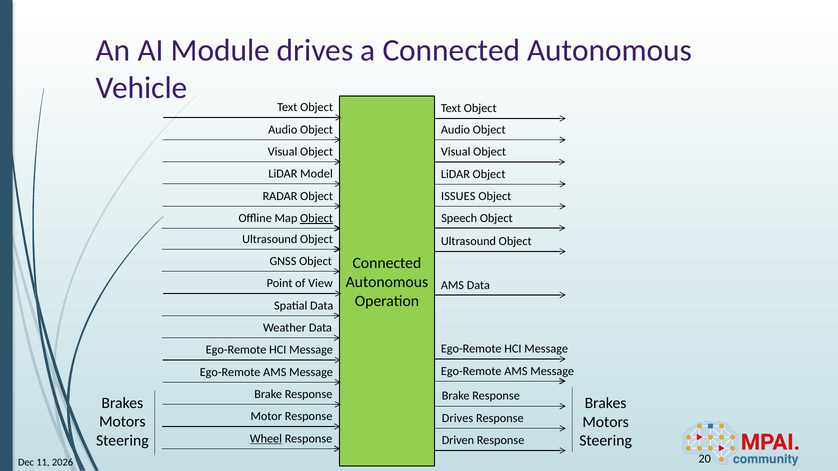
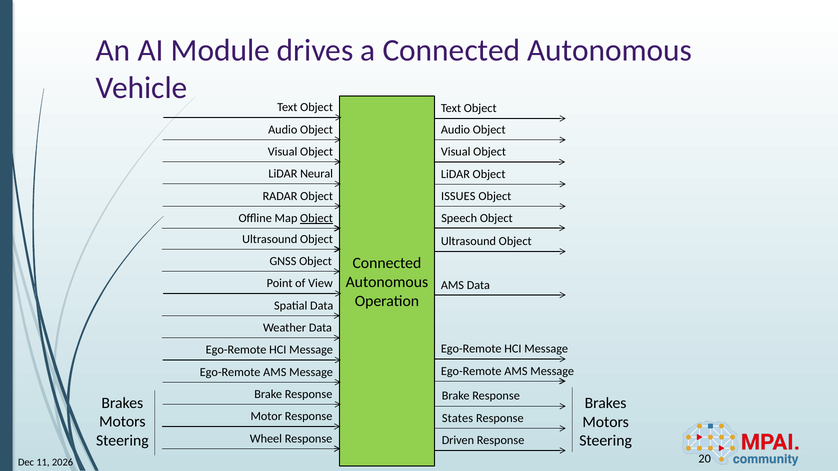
Model: Model -> Neural (317, 174)
Drives: Drives -> States (458, 419)
Wheel underline: present -> none (266, 439)
